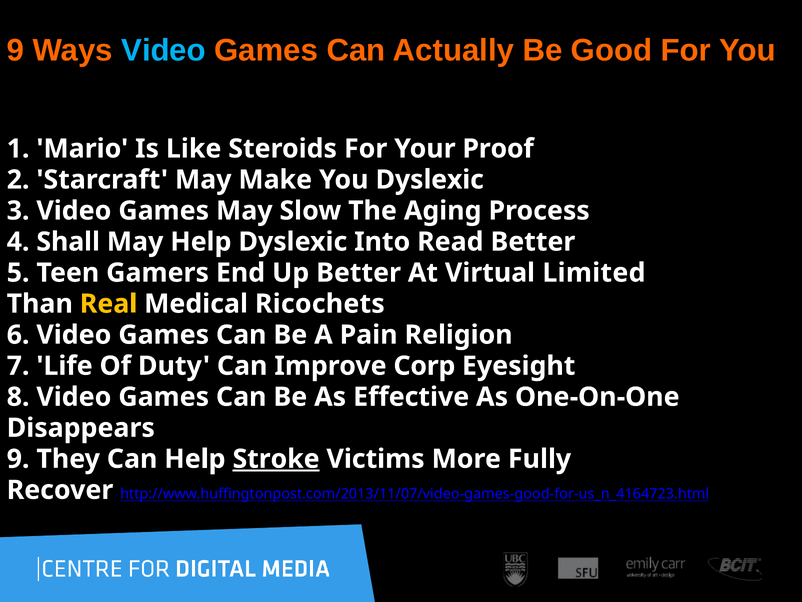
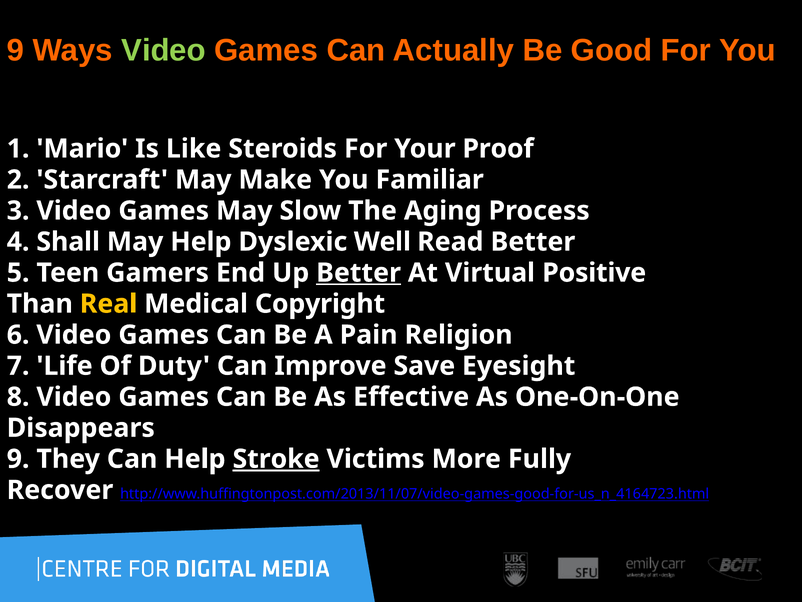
Video colour: light blue -> light green (164, 50)
You Dyslexic: Dyslexic -> Familiar (430, 180)
Into: Into -> Well (382, 242)
Better underline: none -> present (359, 273)
Limited: Limited -> Positive (594, 273)
Ricochets: Ricochets -> Copyright (320, 304)
Corp: Corp -> Save (424, 366)
